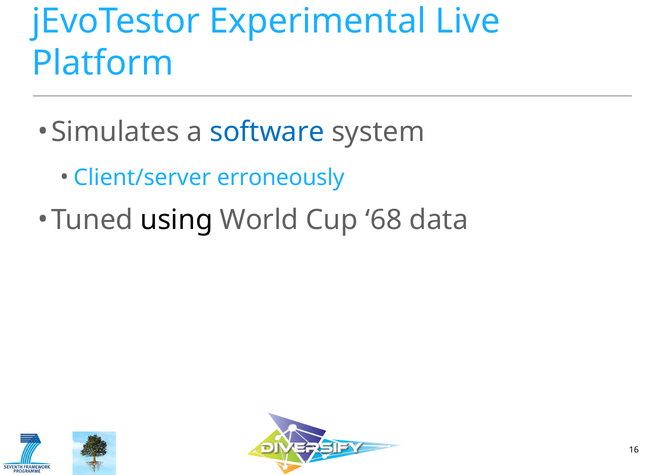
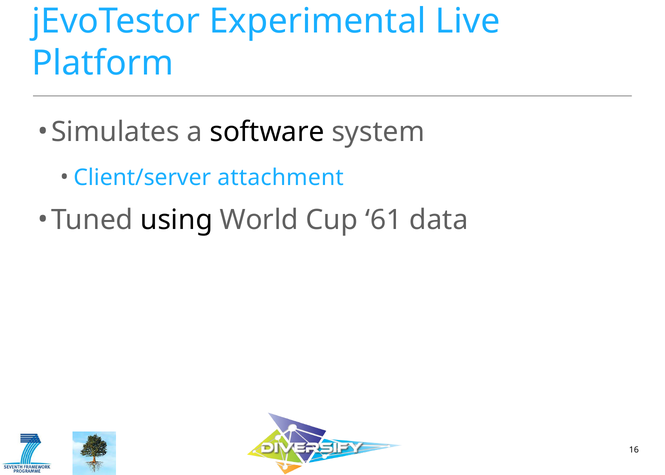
software colour: blue -> black (267, 132)
erroneously: erroneously -> attachment (281, 177)
68: 68 -> 61 (384, 220)
